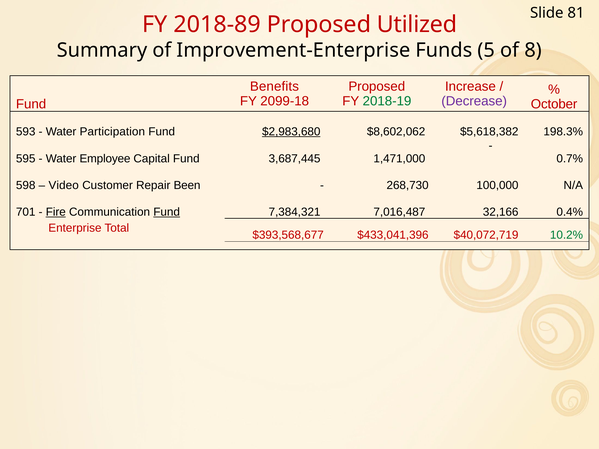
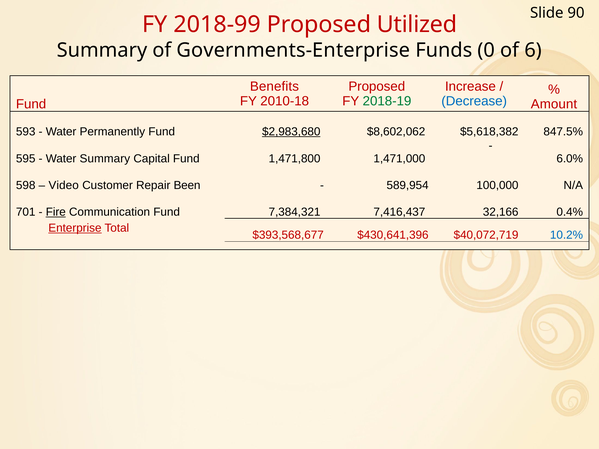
81: 81 -> 90 (576, 13)
2018-89: 2018-89 -> 2018-99 (217, 25)
Improvement-Enterprise: Improvement-Enterprise -> Governments-Enterprise (293, 50)
5: 5 -> 0 (486, 50)
8: 8 -> 6 (533, 50)
2099-18: 2099-18 -> 2010-18 (285, 101)
Decrease colour: purple -> blue (474, 101)
October: October -> Amount (554, 104)
Participation: Participation -> Permanently (112, 132)
198.3%: 198.3% -> 847.5% (563, 132)
Water Employee: Employee -> Summary (105, 159)
3,687,445: 3,687,445 -> 1,471,800 (295, 159)
0.7%: 0.7% -> 6.0% (570, 159)
268,730: 268,730 -> 589,954 (408, 185)
Fund underline: present -> none (167, 212)
7,016,487: 7,016,487 -> 7,416,437 (399, 212)
Enterprise underline: none -> present (75, 228)
$433,041,396: $433,041,396 -> $430,641,396 (393, 235)
10.2% colour: green -> blue (566, 235)
